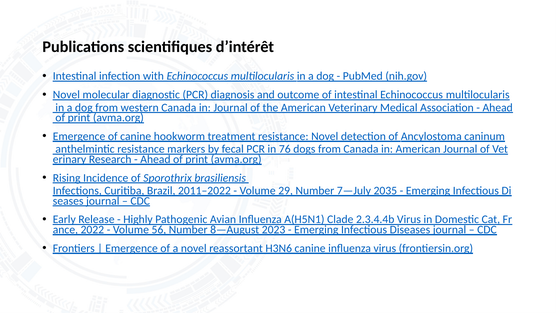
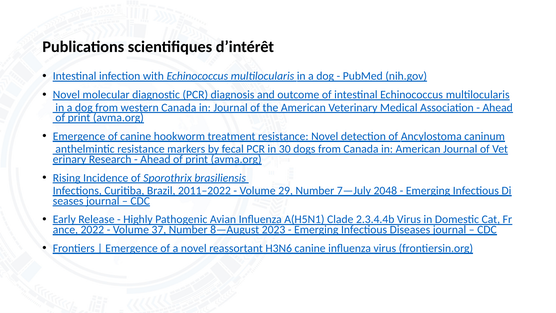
76: 76 -> 30 (285, 149)
2035: 2035 -> 2048 (385, 191)
56: 56 -> 37 (159, 230)
